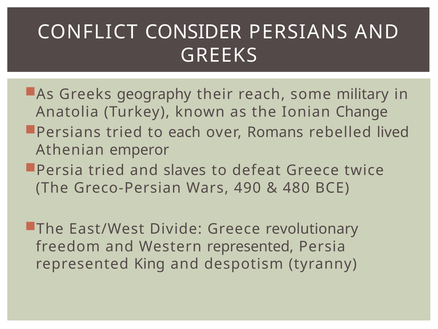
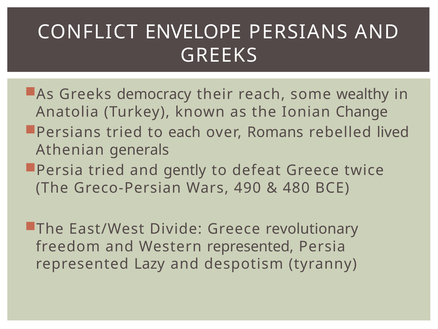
CONSIDER: CONSIDER -> ENVELOPE (193, 32)
geography: geography -> democracy (154, 94)
military: military -> wealthy (363, 94)
emperor: emperor -> generals (139, 150)
slaves: slaves -> gently (185, 170)
King: King -> Lazy (149, 264)
